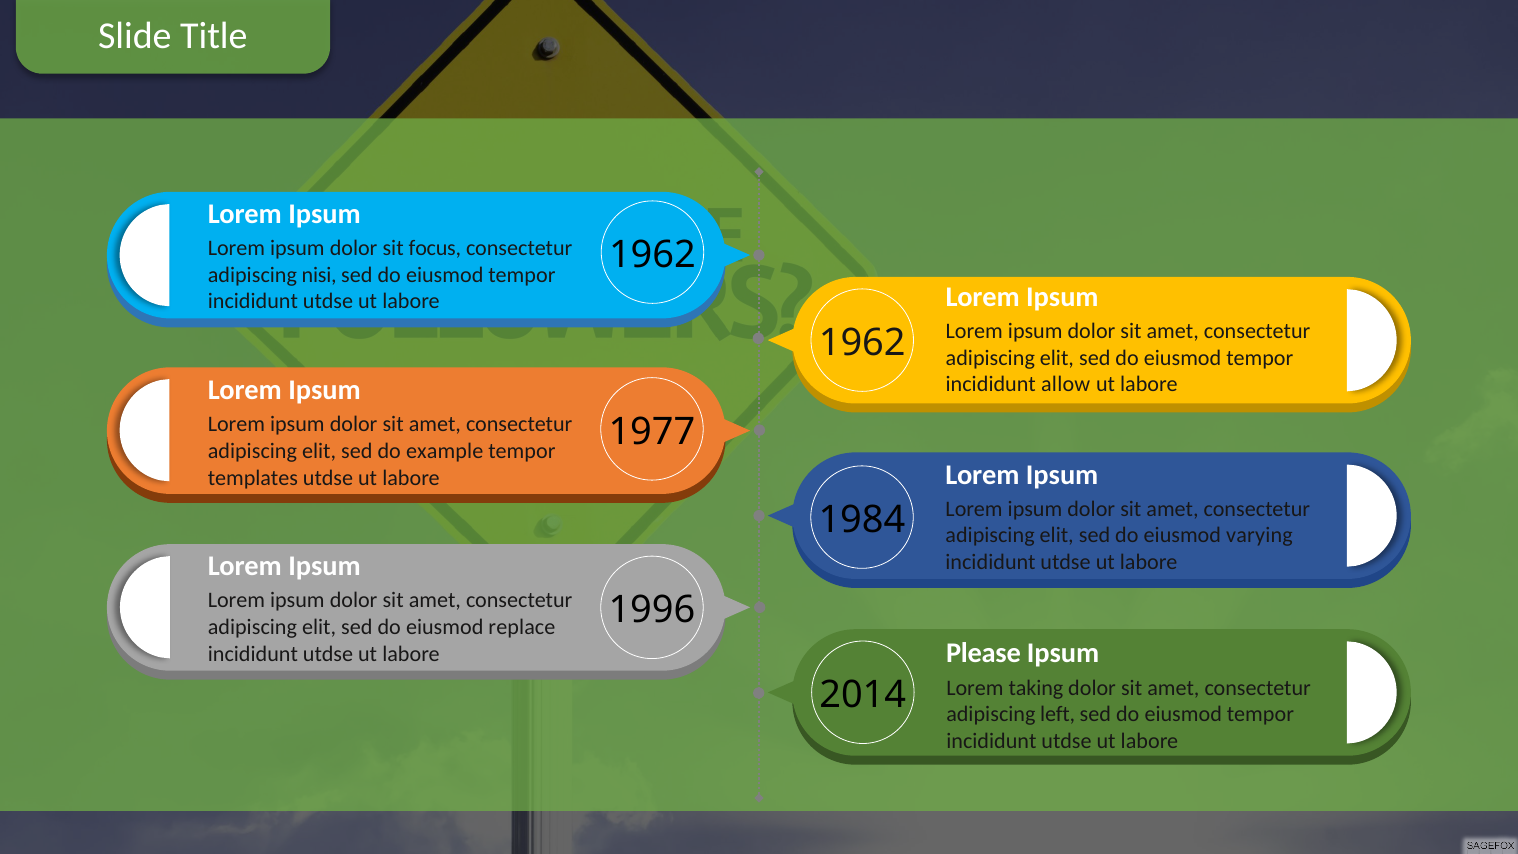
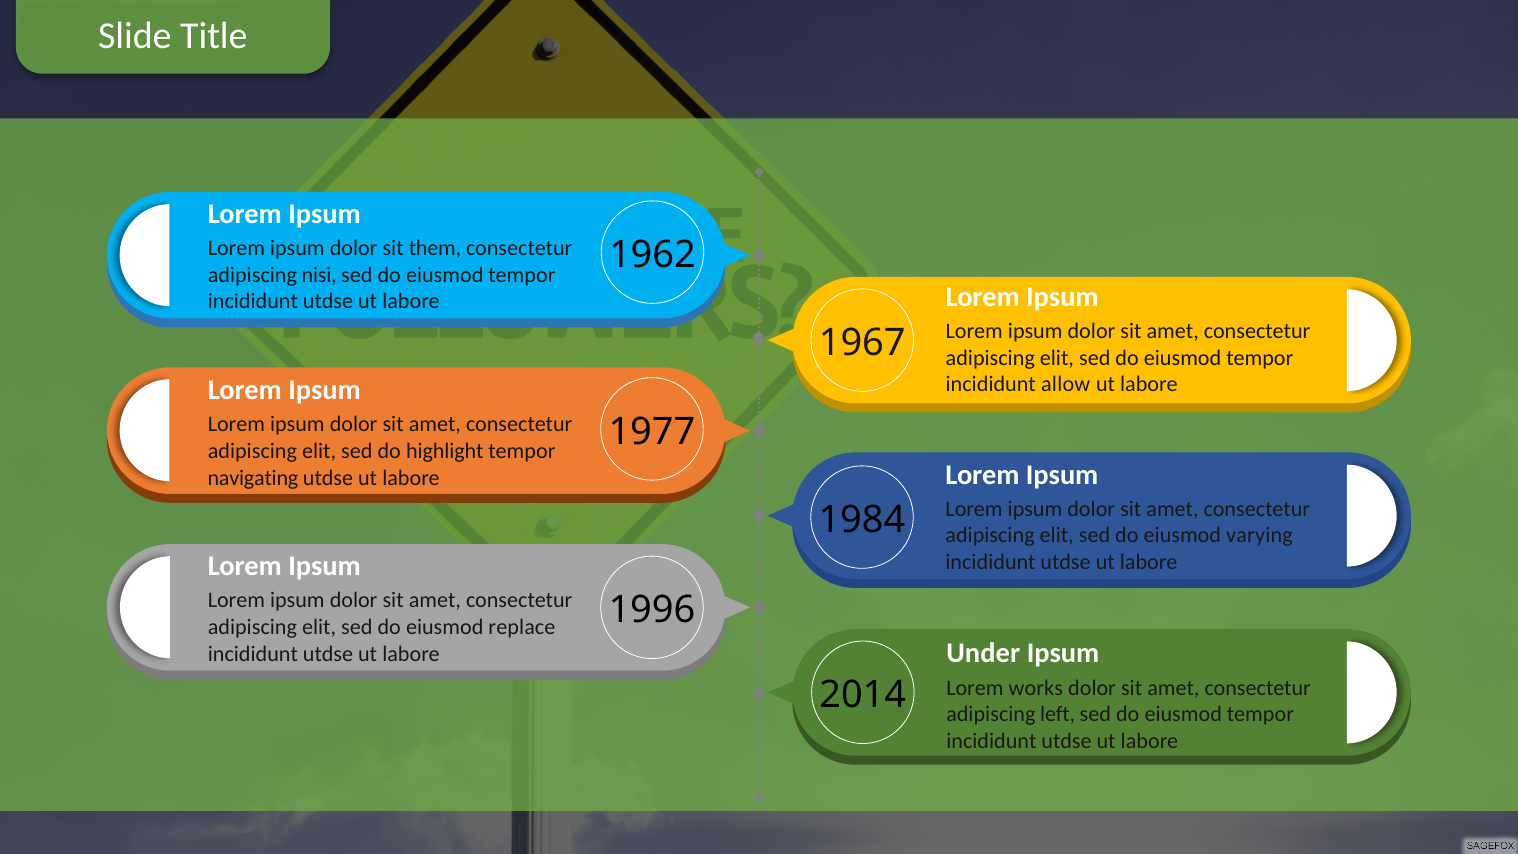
focus: focus -> them (435, 248)
1962: 1962 -> 1967 (862, 343)
example: example -> highlight (445, 451)
templates: templates -> navigating (253, 478)
Please: Please -> Under (983, 653)
taking: taking -> works (1036, 688)
